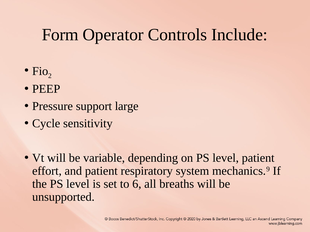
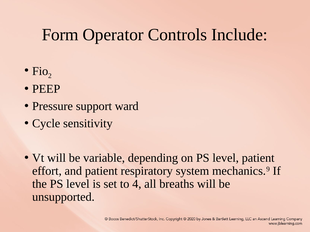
large: large -> ward (127, 106)
6: 6 -> 4 (137, 184)
